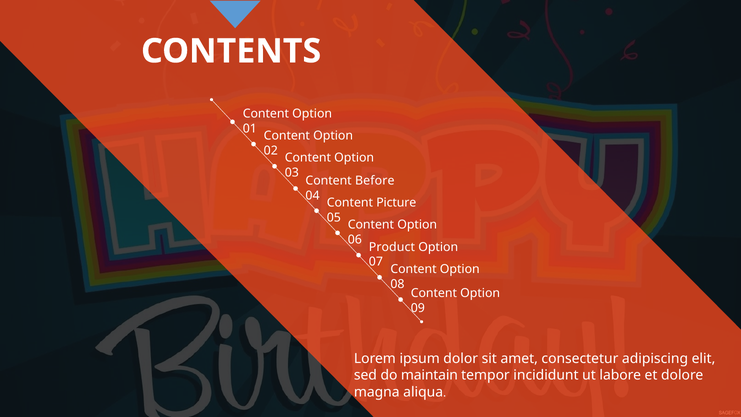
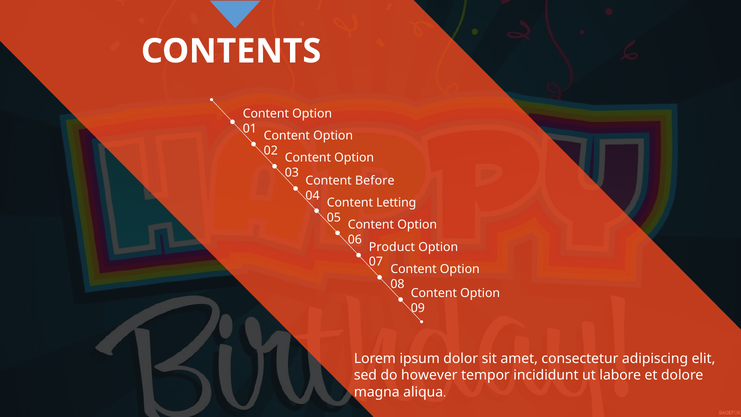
Picture: Picture -> Letting (396, 203)
maintain: maintain -> however (429, 375)
